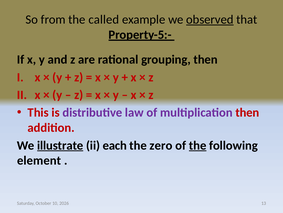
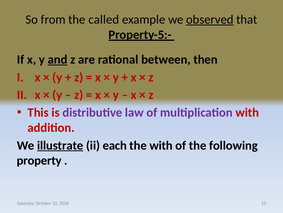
and underline: none -> present (58, 59)
grouping: grouping -> between (166, 59)
multiplication then: then -> with (247, 112)
the zero: zero -> with (161, 145)
the underline: present -> none (198, 145)
element: element -> property (39, 160)
